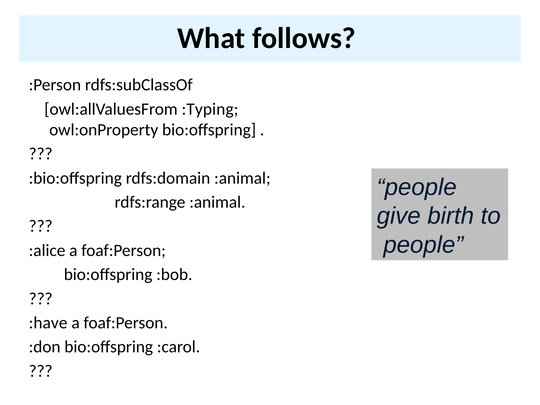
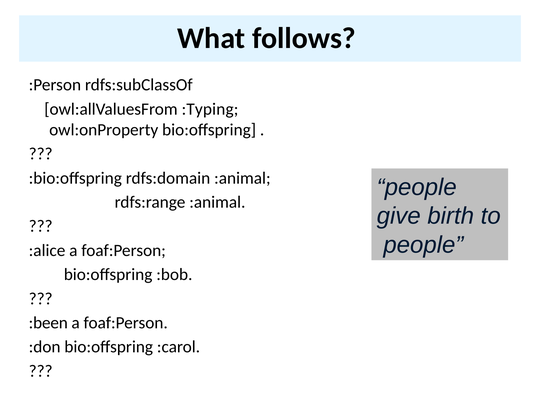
:have: :have -> :been (48, 323)
